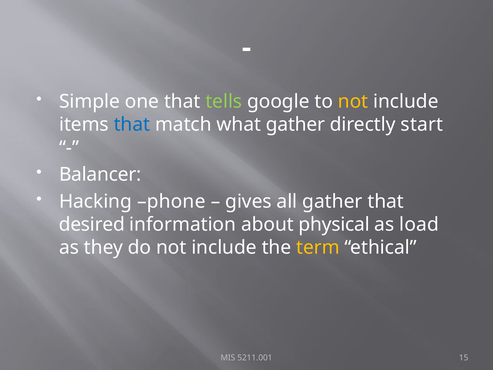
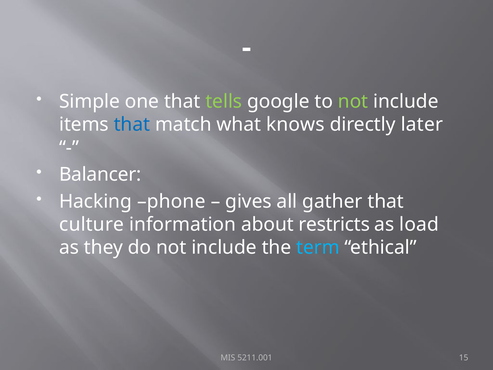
not colour: yellow -> light green (353, 102)
what gather: gather -> knows (295, 125)
start: start -> later (422, 125)
desired: desired -> culture (92, 224)
physical: physical -> restricts (334, 224)
term colour: yellow -> light blue (318, 247)
